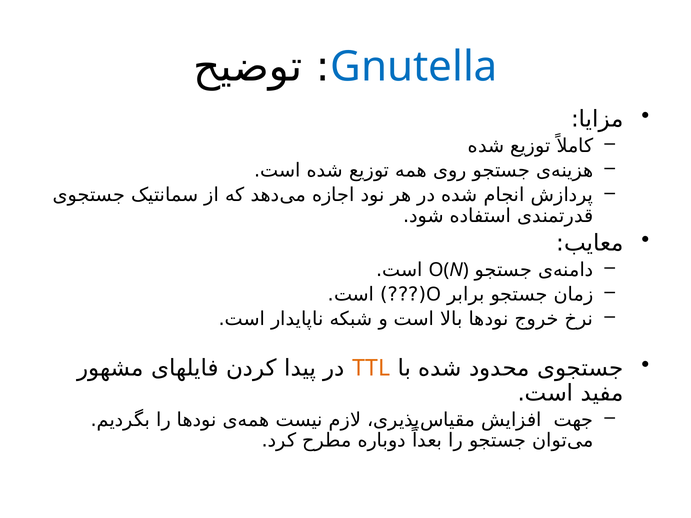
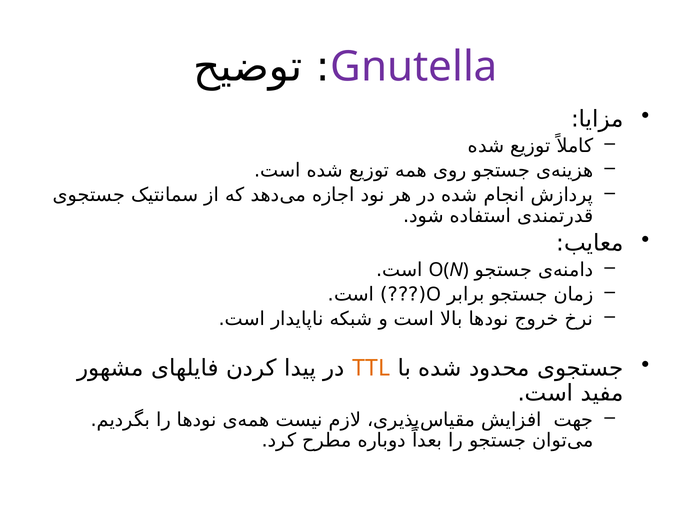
Gnutella colour: blue -> purple (414, 67)
